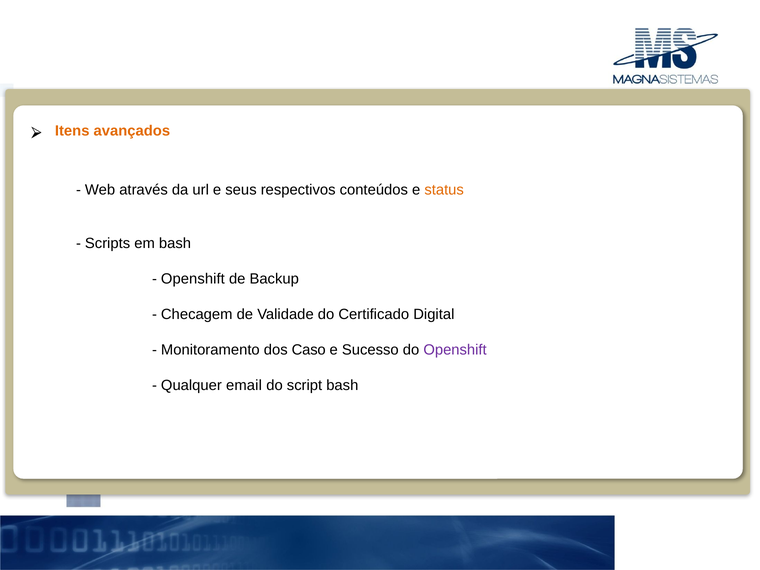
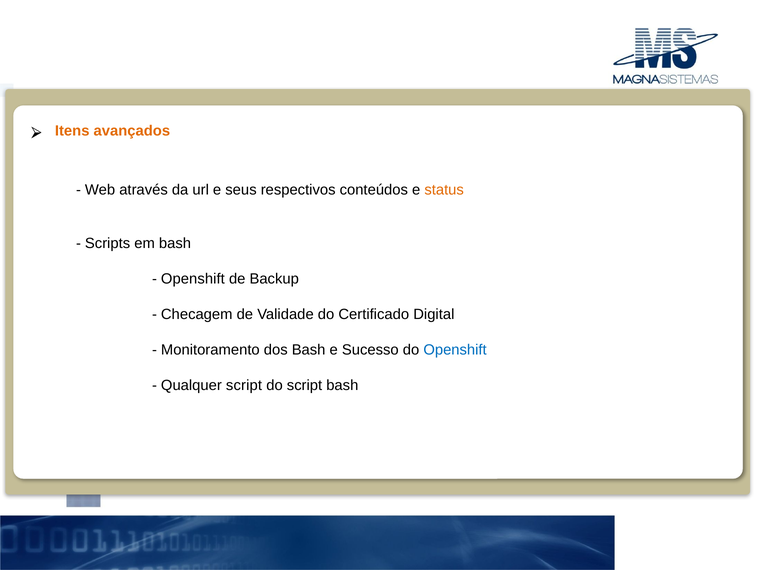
dos Caso: Caso -> Bash (309, 350)
Openshift colour: purple -> blue (455, 350)
Qualquer email: email -> script (244, 385)
